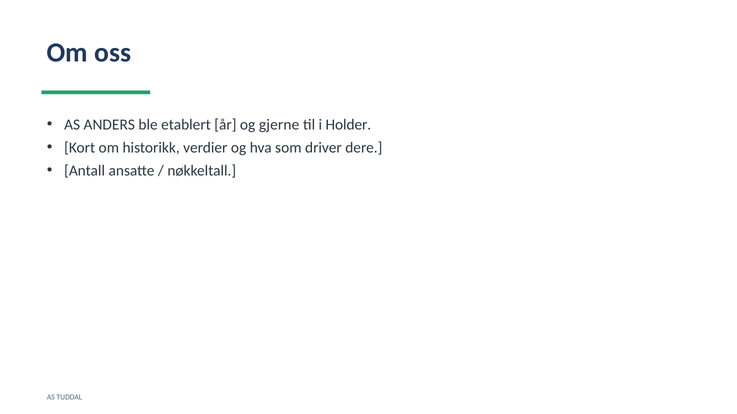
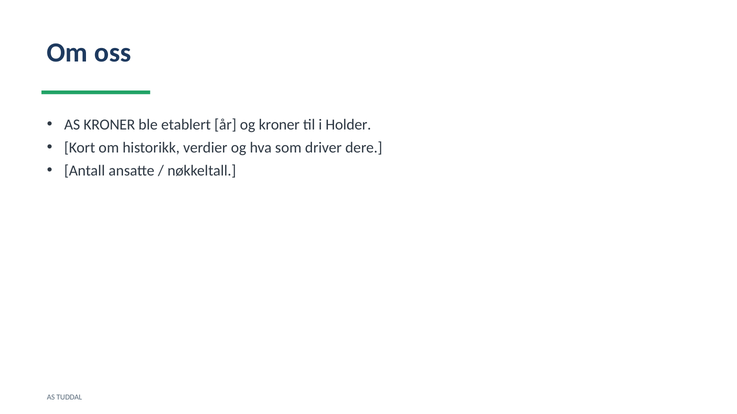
AS ANDERS: ANDERS -> KRONER (109, 125)
og gjerne: gjerne -> kroner (279, 125)
